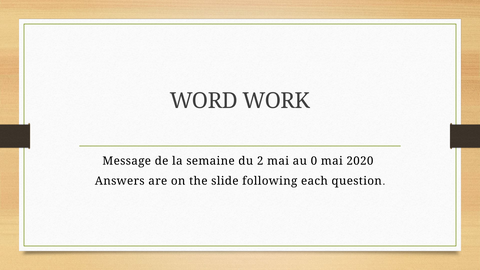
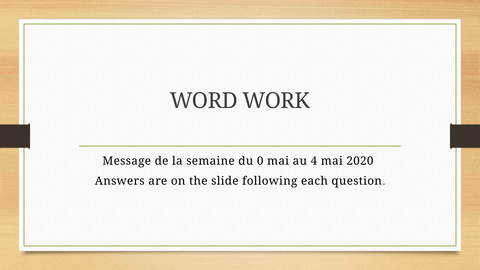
2: 2 -> 0 (260, 161)
0: 0 -> 4 (314, 161)
